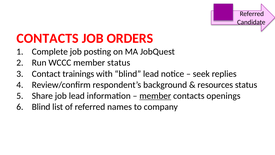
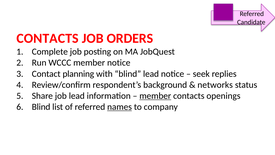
member status: status -> notice (119, 63)
trainings: trainings -> planning (78, 74)
resources: resources -> networks (215, 85)
names underline: none -> present (120, 107)
